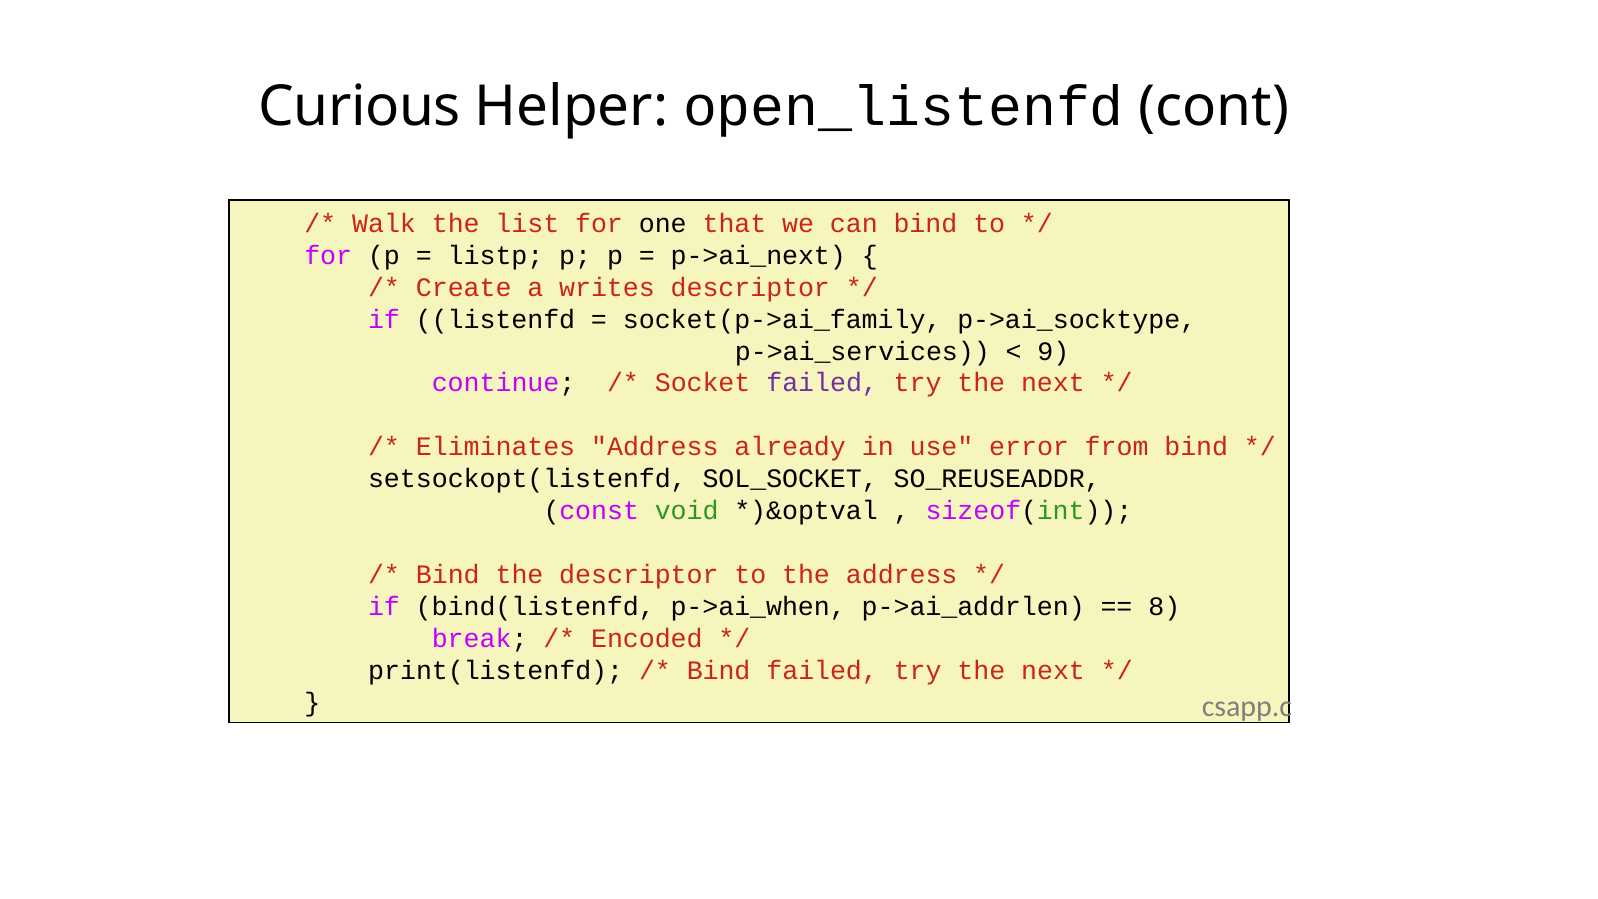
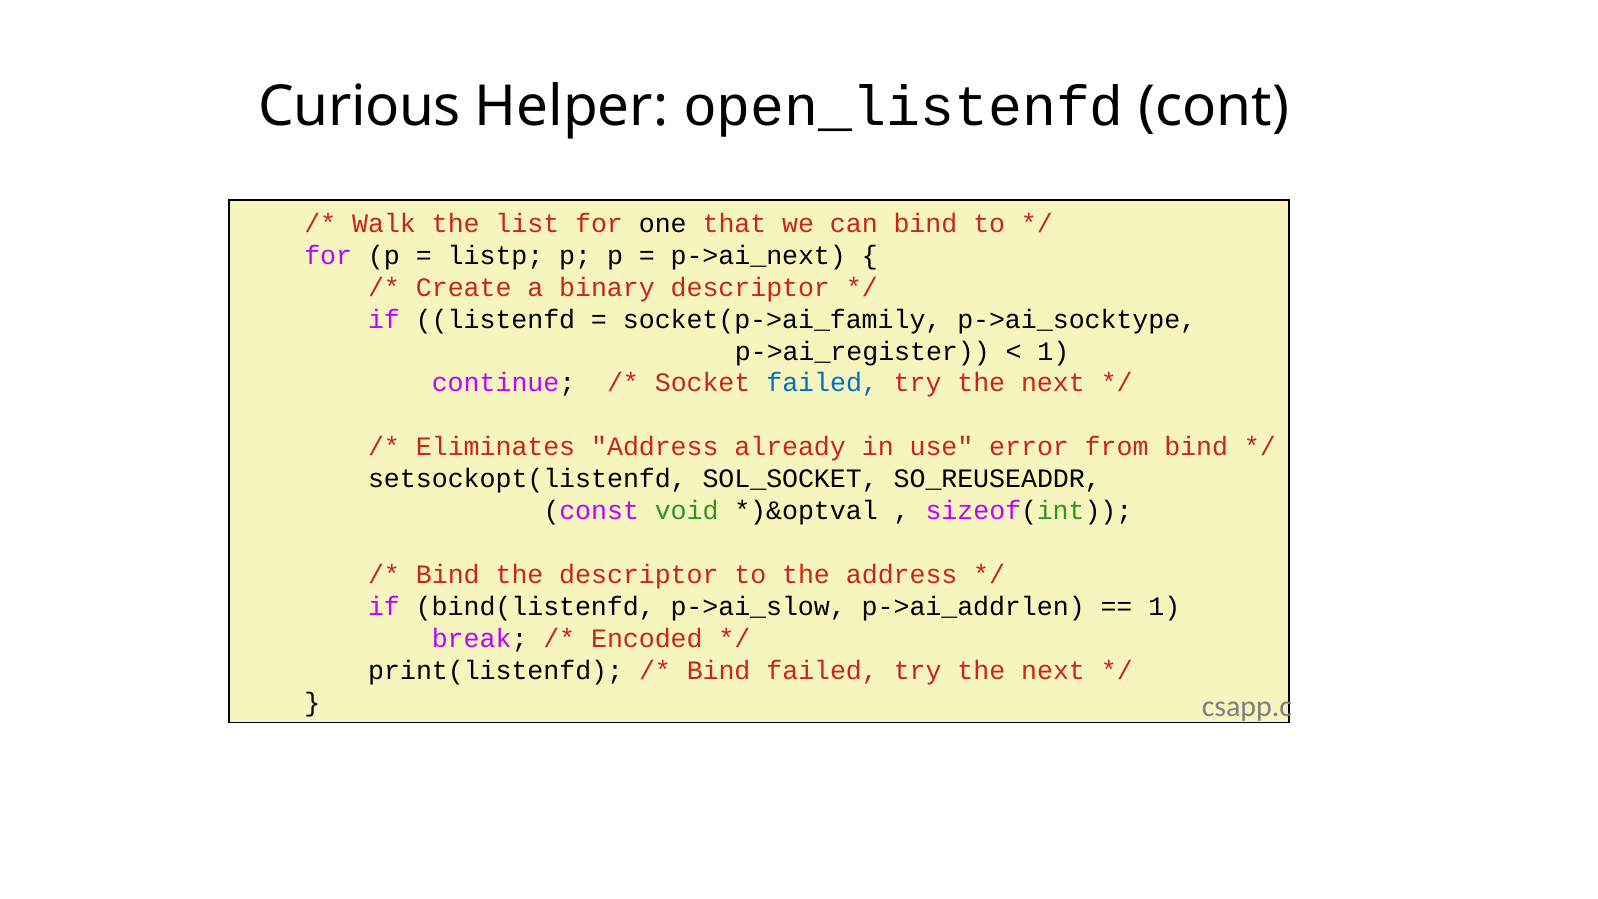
writes: writes -> binary (607, 287)
p->ai_services: p->ai_services -> p->ai_register (862, 351)
9: 9 -> 1 (1053, 351)
failed colour: purple -> blue (822, 383)
p->ai_when: p->ai_when -> p->ai_slow (758, 607)
8: 8 -> 1 (1164, 607)
